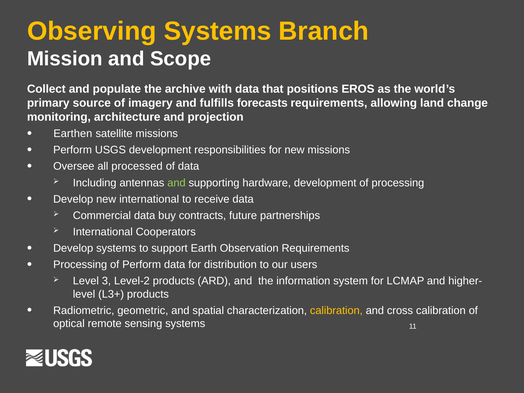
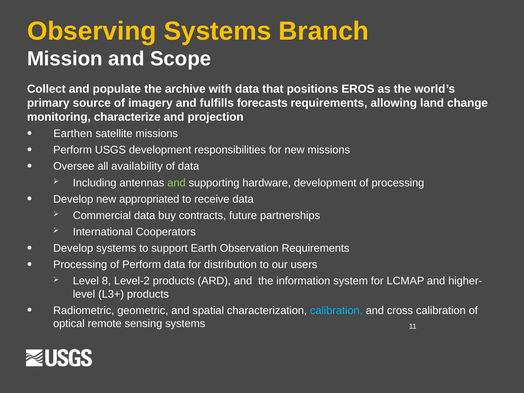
architecture: architecture -> characterize (127, 117)
processed: processed -> availability (137, 166)
new international: international -> appropriated (149, 199)
3: 3 -> 8 (106, 281)
calibration colour: yellow -> light blue (336, 311)
